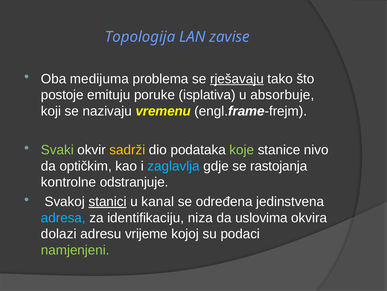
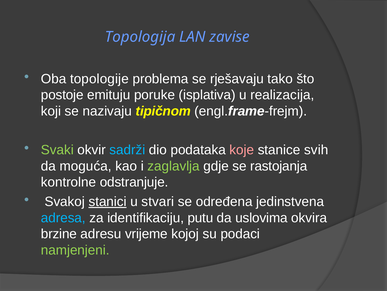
medijuma: medijuma -> topologije (99, 79)
rješavaju underline: present -> none (237, 79)
absorbuje: absorbuje -> realizacija (282, 95)
vremenu: vremenu -> tipičnom (163, 111)
sadrži colour: yellow -> light blue (127, 150)
koje colour: light green -> pink (242, 150)
nivo: nivo -> svih (316, 150)
optičkim: optičkim -> moguća (86, 166)
zaglavlja colour: light blue -> light green (174, 166)
kanal: kanal -> stvari (158, 201)
niza: niza -> putu (200, 217)
dolazi: dolazi -> brzine (59, 233)
